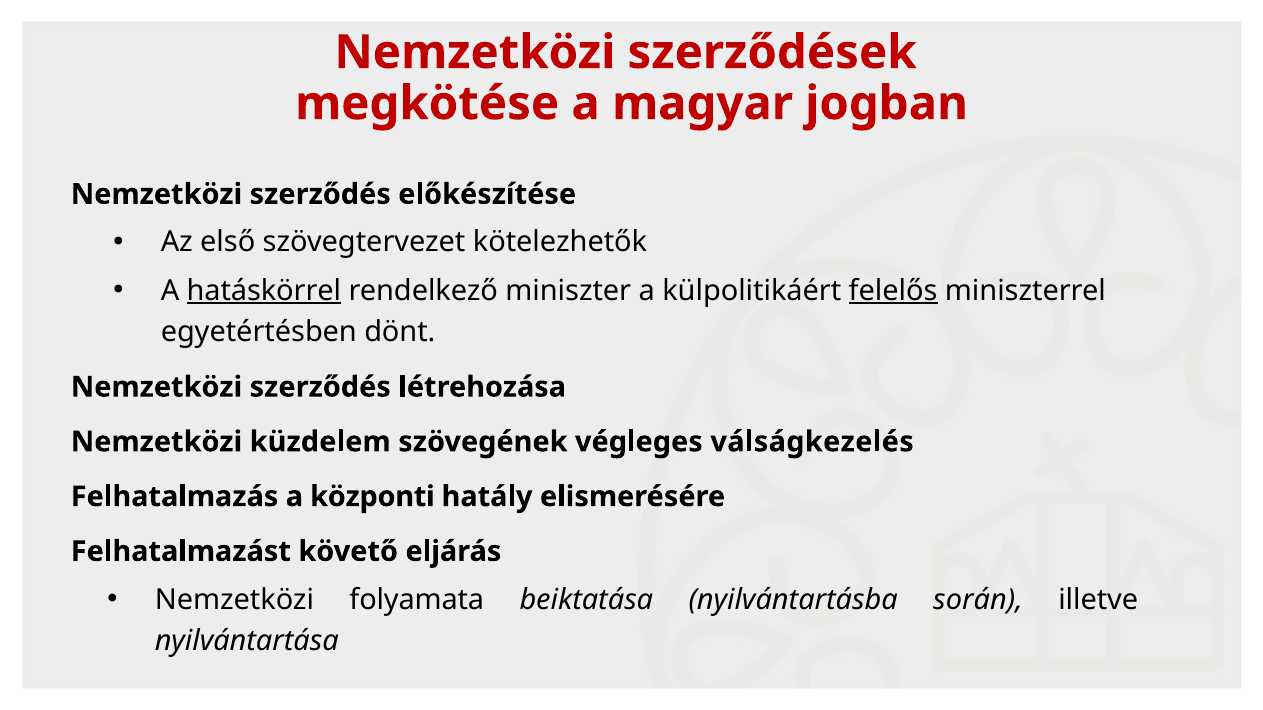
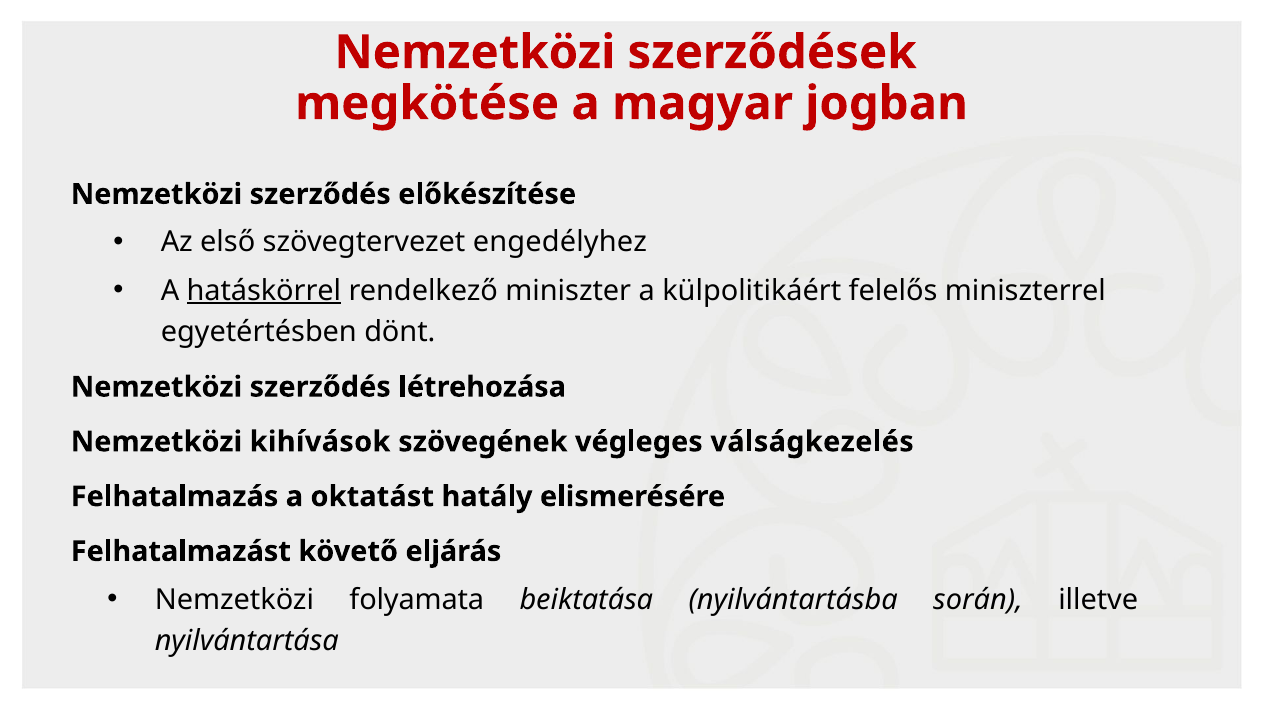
kötelezhetők: kötelezhetők -> engedélyhez (560, 243)
felelős underline: present -> none (893, 291)
küzdelem: küzdelem -> kihívások (320, 442)
központi: központi -> oktatást (372, 497)
